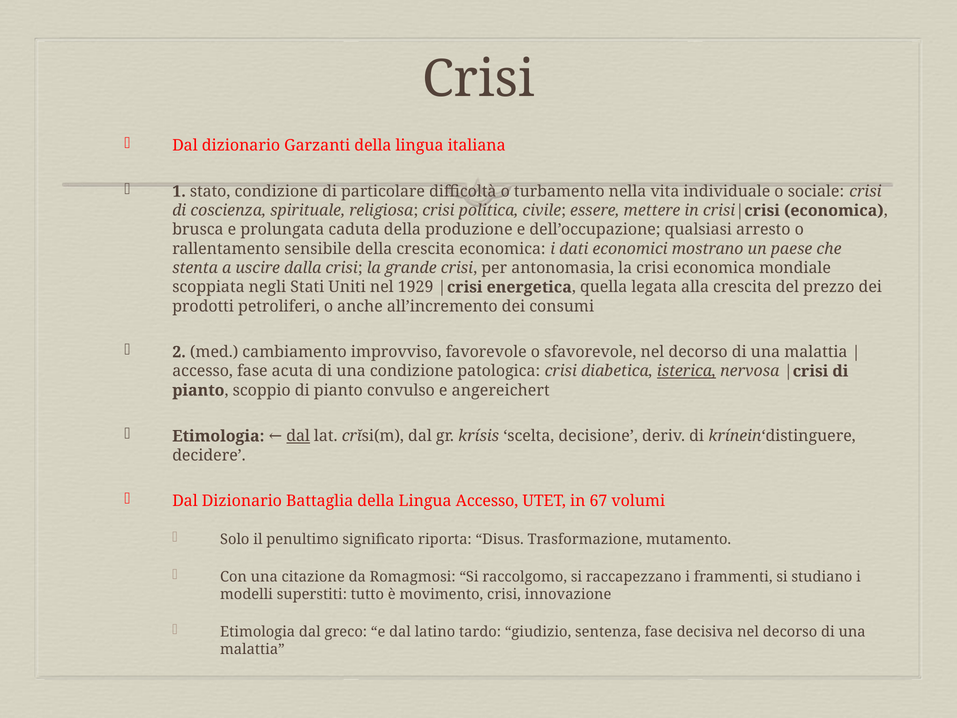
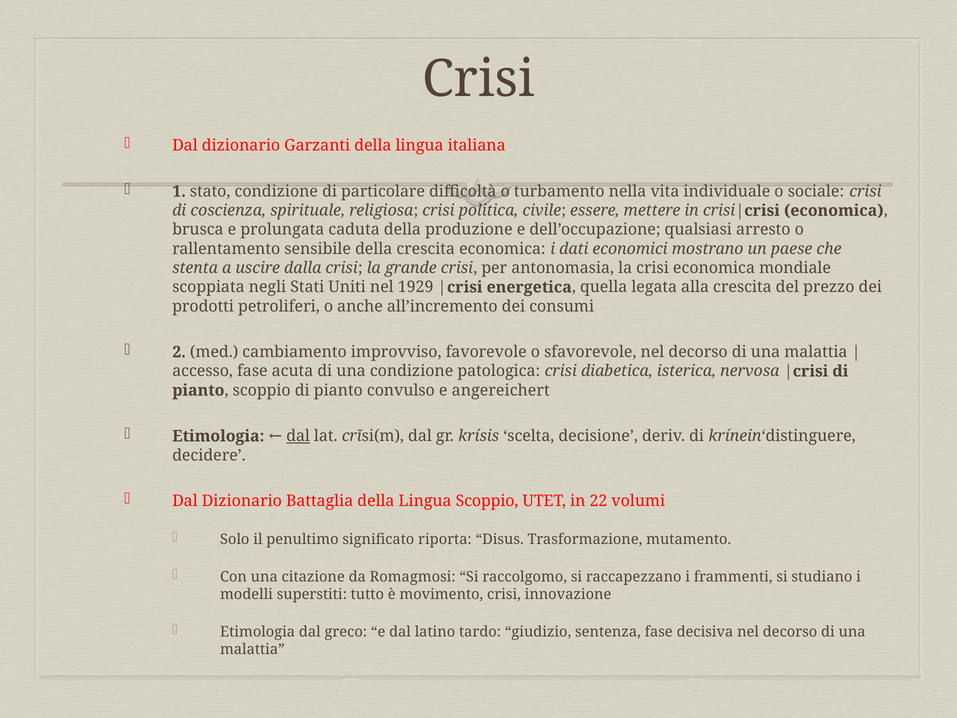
isterica underline: present -> none (686, 371)
Lingua Accesso: Accesso -> Scoppio (487, 501)
67: 67 -> 22 (598, 501)
